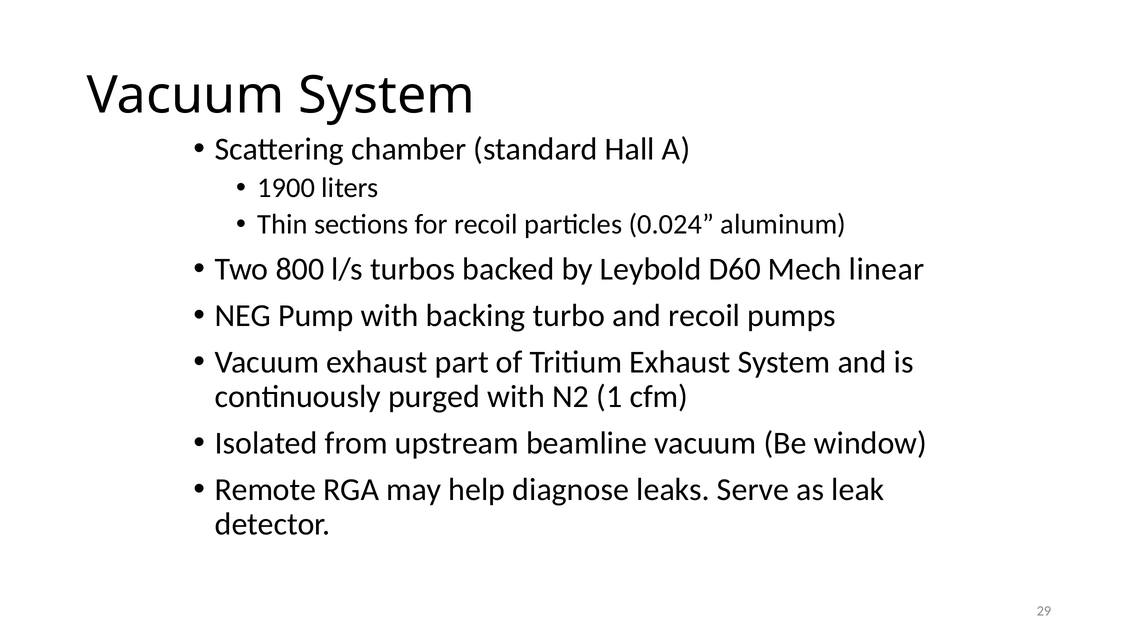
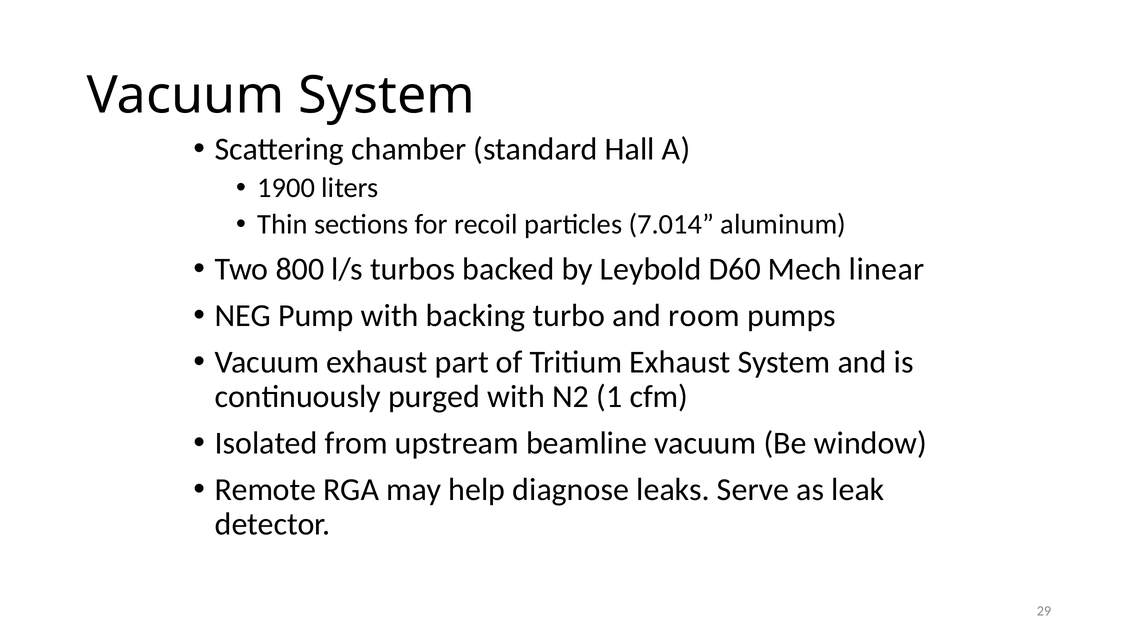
0.024: 0.024 -> 7.014 (671, 225)
and recoil: recoil -> room (704, 316)
